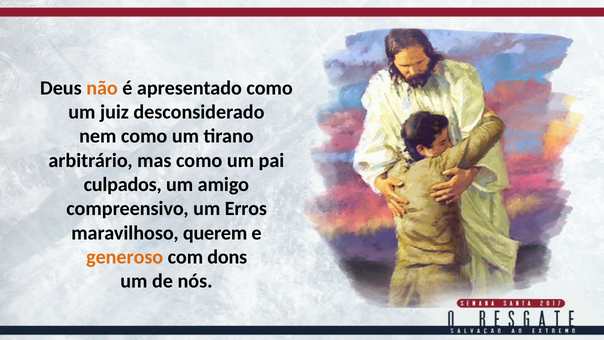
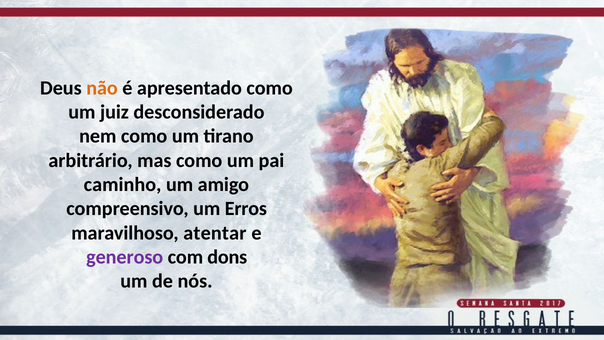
culpados: culpados -> caminho (123, 184)
querem: querem -> atentar (215, 233)
generoso colour: orange -> purple (125, 257)
